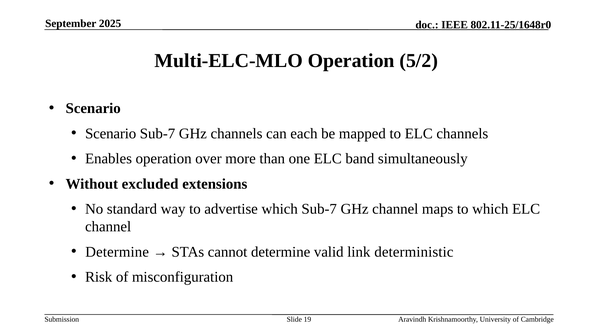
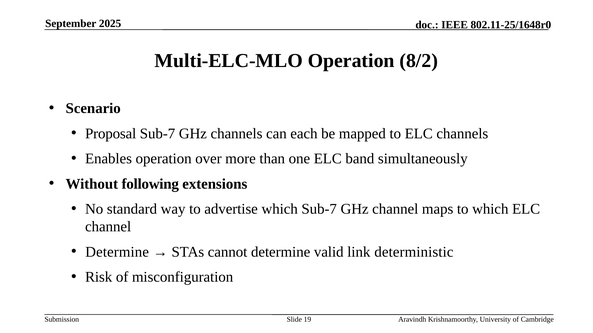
5/2: 5/2 -> 8/2 (419, 61)
Scenario: Scenario -> Proposal (111, 134)
excluded: excluded -> following (150, 184)
